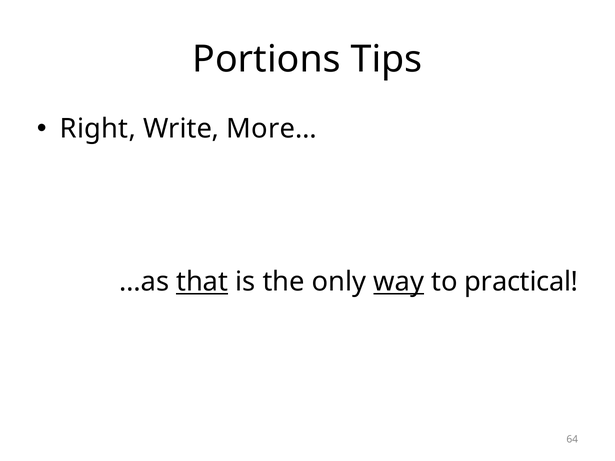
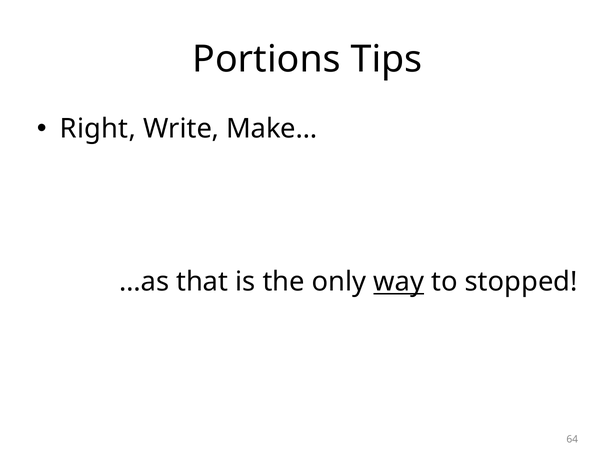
More…: More… -> Make… (272, 129)
that underline: present -> none (202, 282)
practical: practical -> stopped (521, 282)
